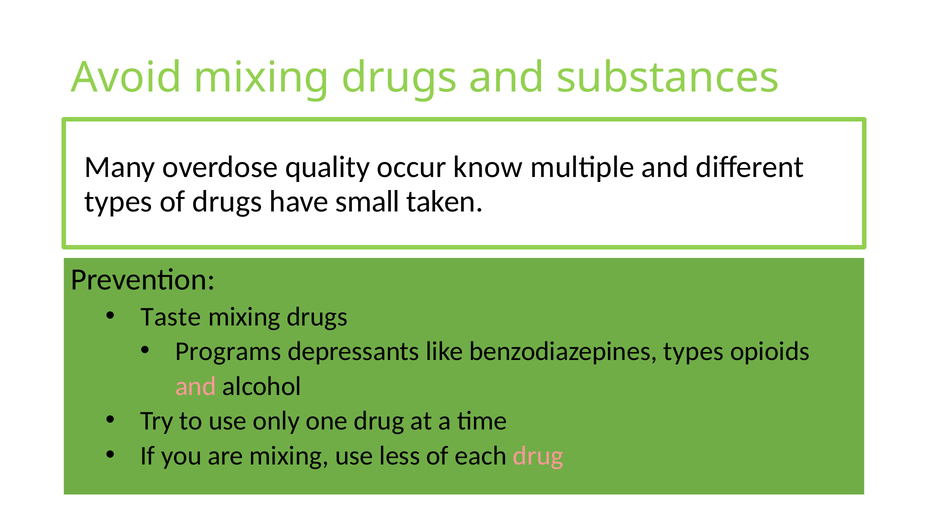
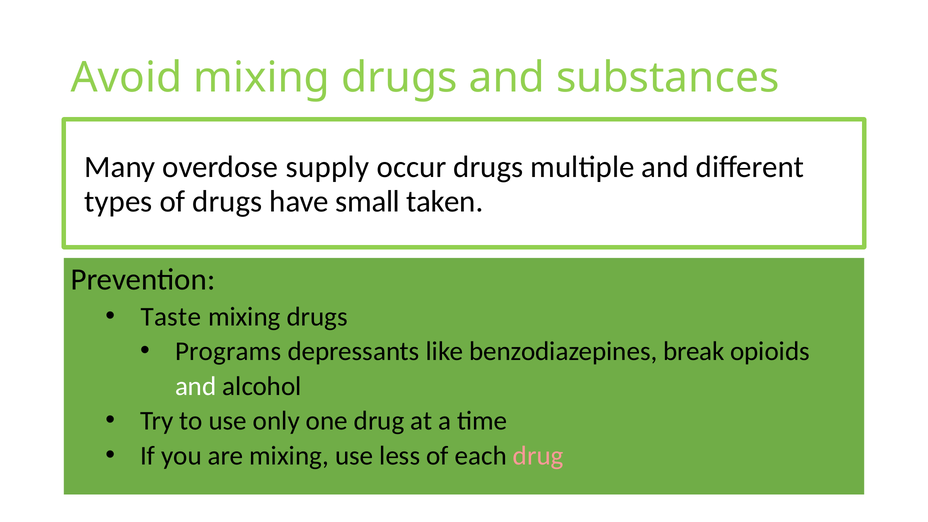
quality: quality -> supply (327, 167)
occur know: know -> drugs (488, 167)
benzodiazepines types: types -> break (694, 351)
and colour: pink -> white (196, 386)
